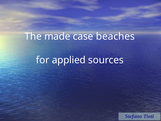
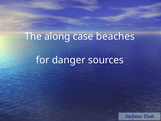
made: made -> along (57, 36)
applied: applied -> danger (69, 60)
